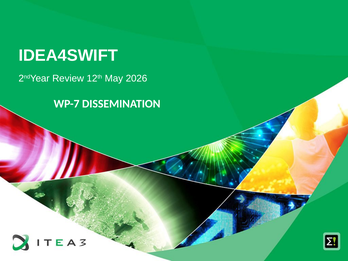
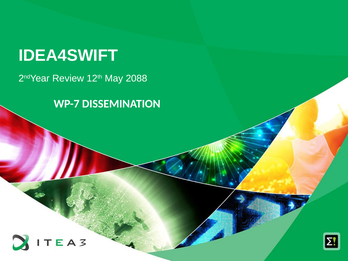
2026: 2026 -> 2088 (136, 78)
